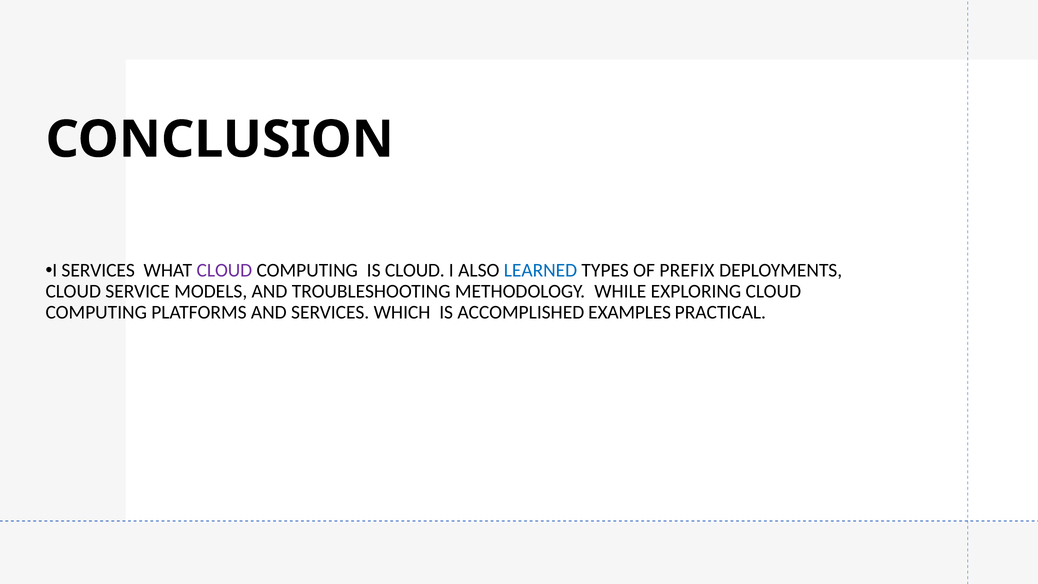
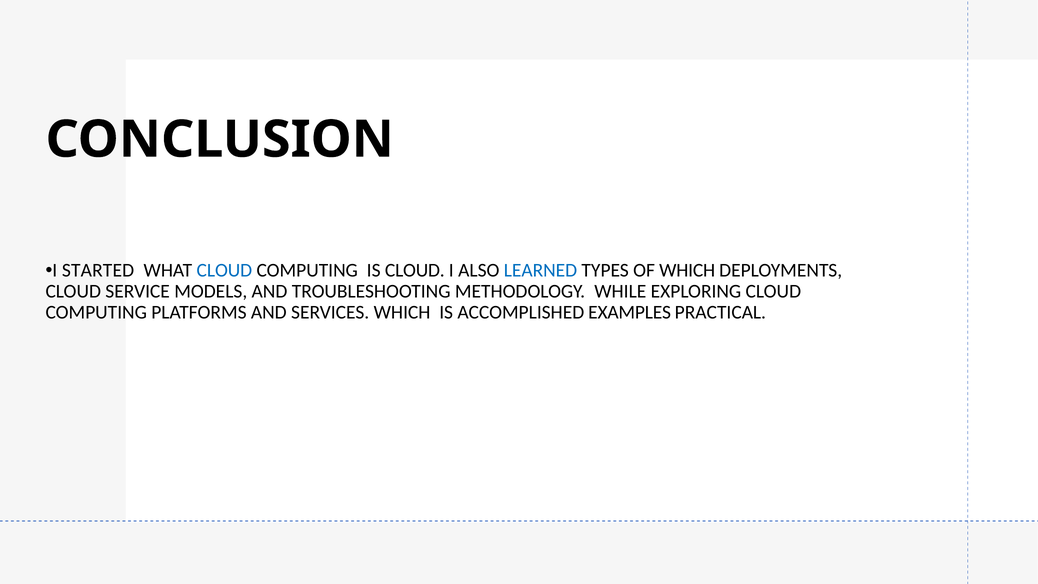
I SERVICES: SERVICES -> STARTED (98, 270)
CLOUD colour: purple -> blue (224, 270)
OF PREFIX: PREFIX -> WHICH (687, 270)
